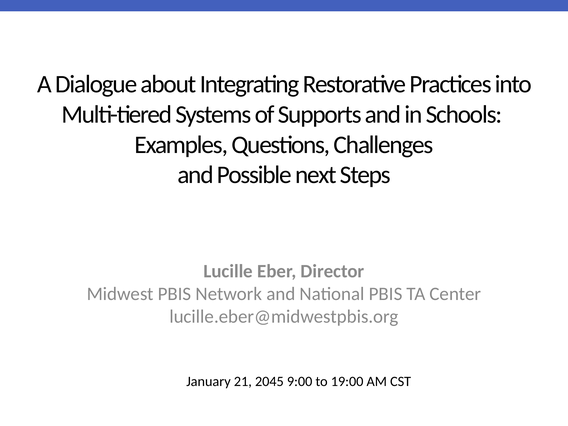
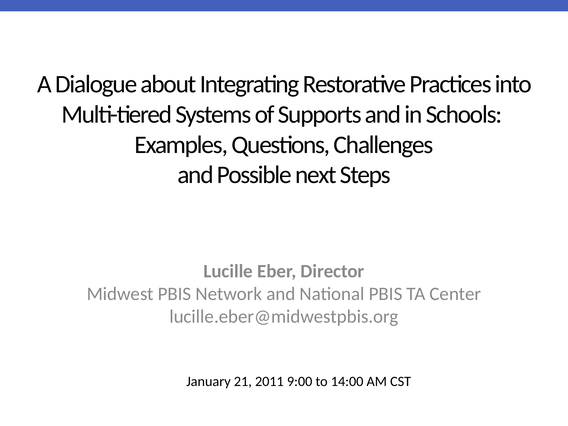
2045: 2045 -> 2011 (269, 381)
19:00: 19:00 -> 14:00 (347, 381)
